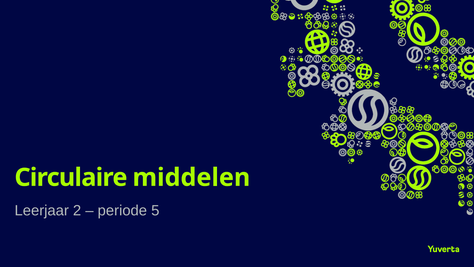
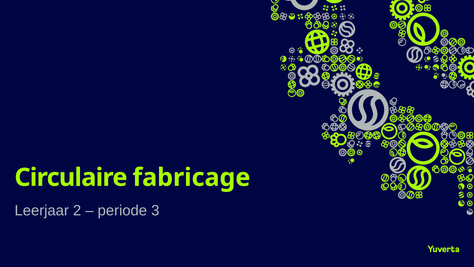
middelen: middelen -> fabricage (191, 177)
5: 5 -> 3 (155, 210)
